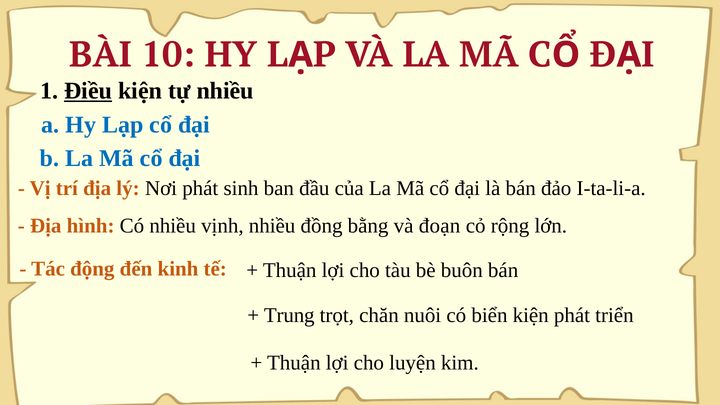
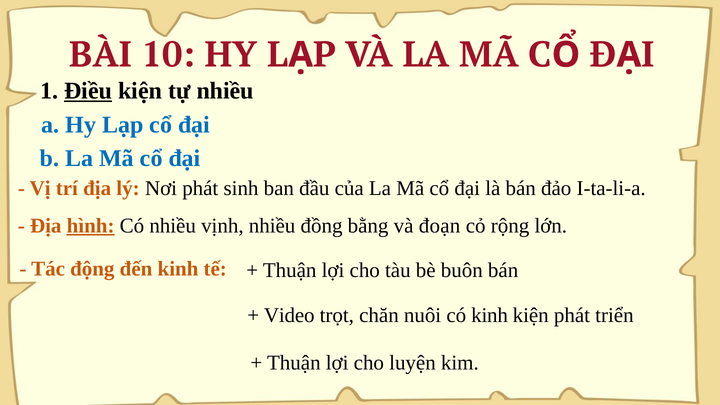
hình underline: none -> present (91, 226)
Trung: Trung -> Video (289, 315)
có biển: biển -> kinh (490, 315)
